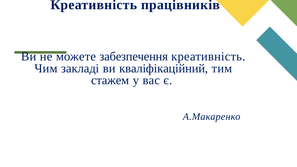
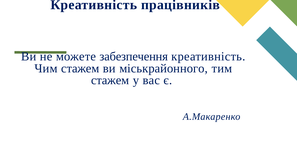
Чим закладі: закладі -> стажем (80, 68)
кваліфікаційний: кваліфікаційний -> міськрайонного (164, 68)
